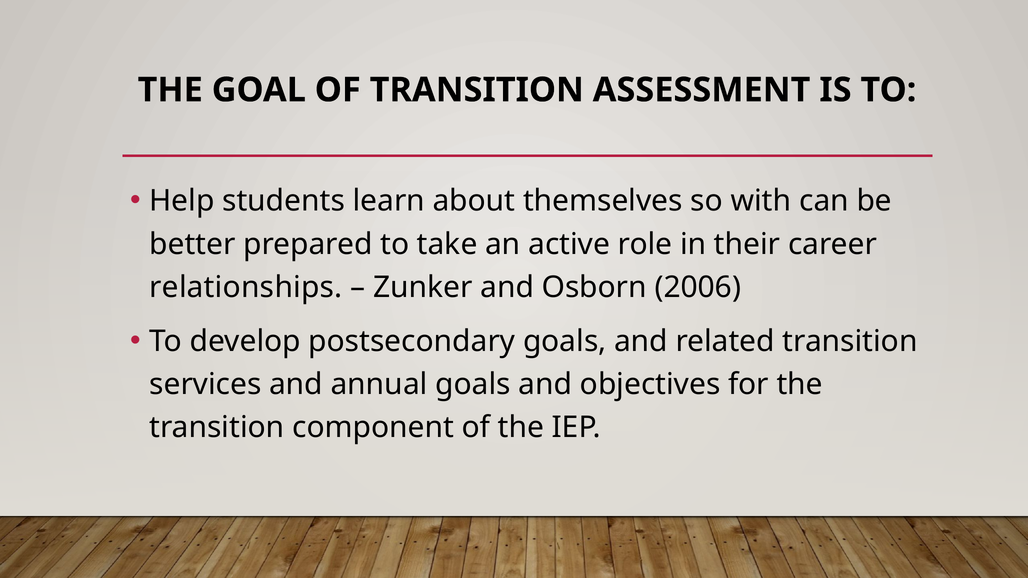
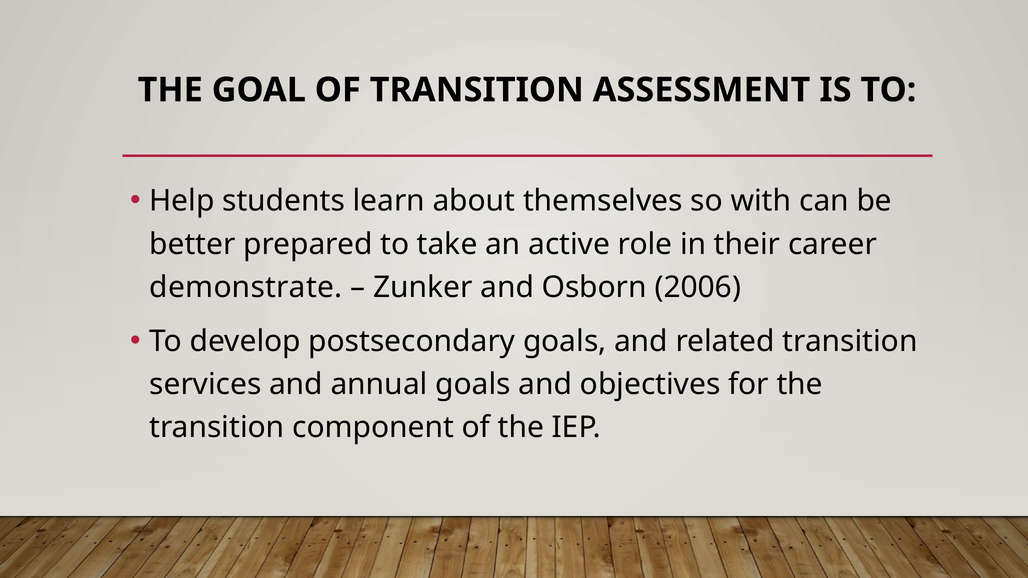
relationships: relationships -> demonstrate (246, 287)
